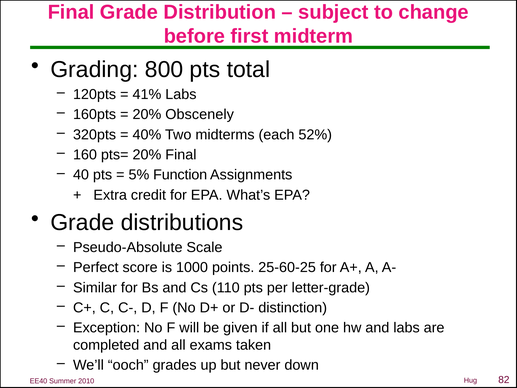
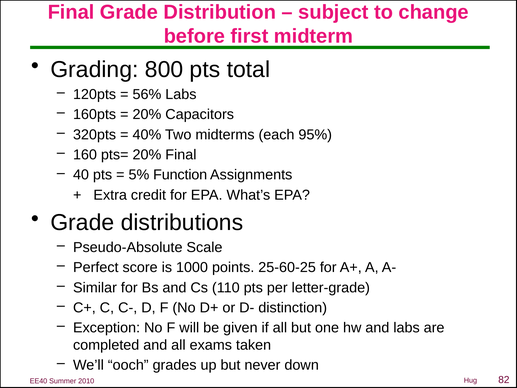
41%: 41% -> 56% (147, 94)
Obscenely: Obscenely -> Capacitors (200, 114)
52%: 52% -> 95% (315, 135)
